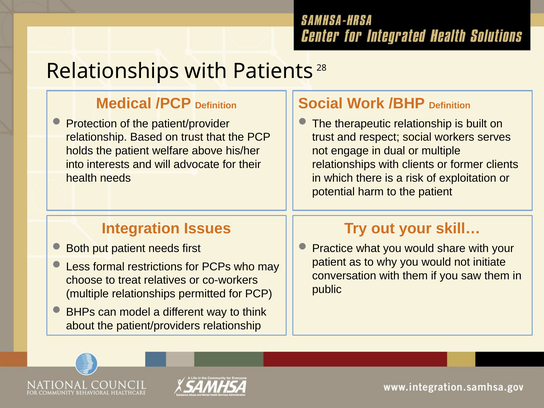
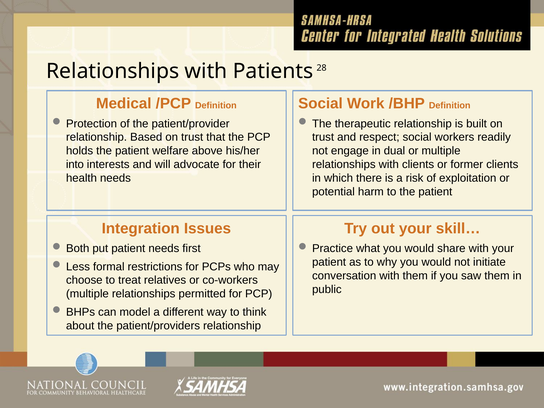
serves: serves -> readily (494, 137)
